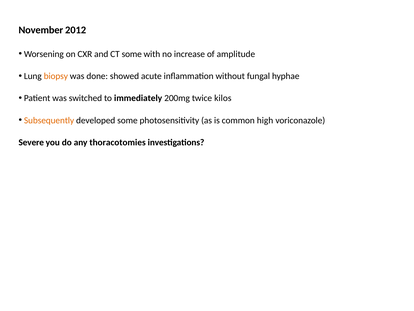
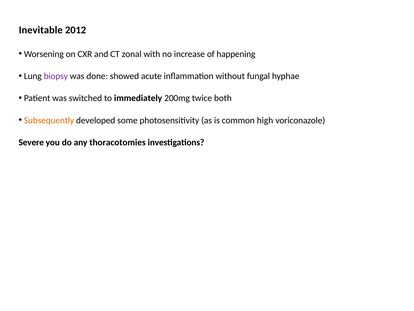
November: November -> Inevitable (41, 30)
CT some: some -> zonal (132, 54)
amplitude: amplitude -> happening (236, 54)
biopsy colour: orange -> purple (56, 76)
kilos: kilos -> both (223, 98)
